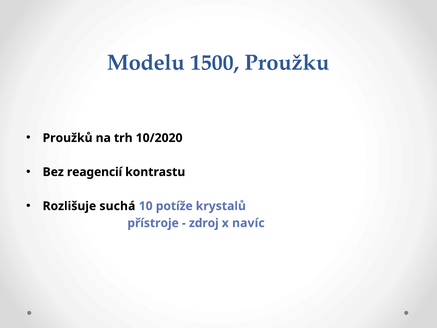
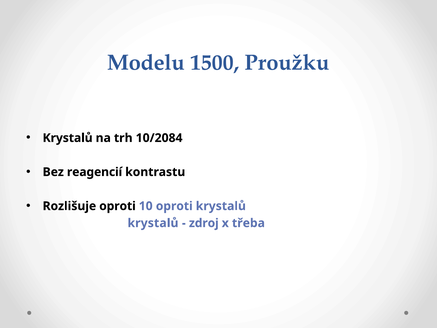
Proužků: Proužků -> Krystalů (68, 138)
10/2020: 10/2020 -> 10/2084 (159, 138)
Rozlišuje suchá: suchá -> oproti (117, 206)
10 potíže: potíže -> oproti (174, 206)
přístroje: přístroje -> krystalů (153, 223)
navíc: navíc -> třeba (248, 223)
